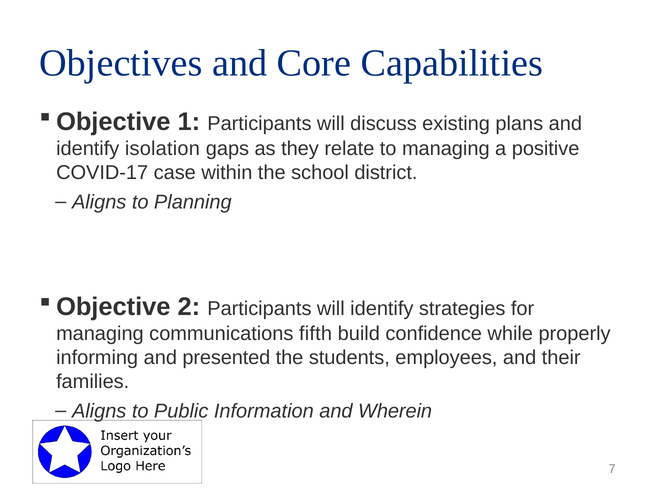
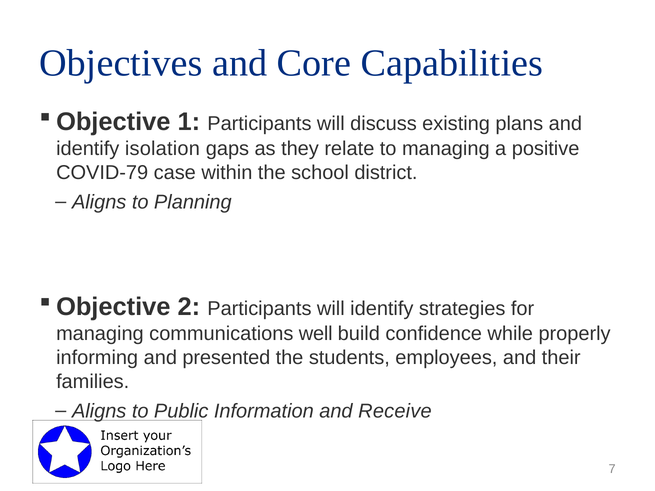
COVID-17: COVID-17 -> COVID-79 (102, 173)
fifth: fifth -> well (316, 334)
Wherein: Wherein -> Receive (395, 411)
